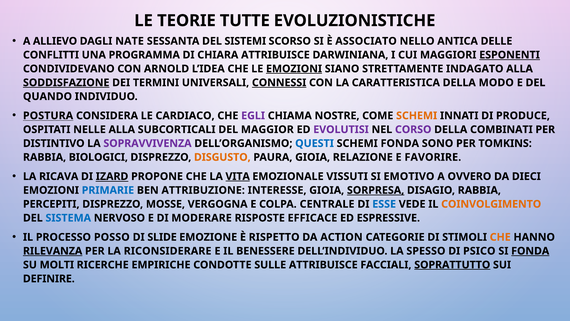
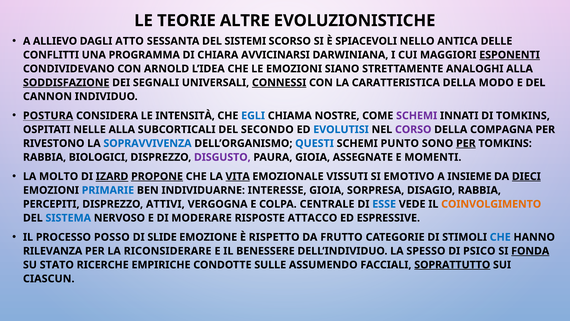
TUTTE: TUTTE -> ALTRE (245, 21)
NATE: NATE -> ATTO (130, 41)
ASSOCIATO: ASSOCIATO -> SPIACEVOLI (366, 41)
CHIARA ATTRIBUISCE: ATTRIBUISCE -> AVVICINARSI (275, 55)
EMOZIONI underline: present -> none (294, 69)
INDAGATO: INDAGATO -> ANALOGHI (475, 69)
TERMINI: TERMINI -> SEGNALI (156, 83)
QUANDO: QUANDO -> CANNON (47, 96)
CARDIACO: CARDIACO -> INTENSITÀ (185, 116)
EGLI colour: purple -> blue (253, 116)
SCHEMI colour: orange -> purple (417, 116)
DI PRODUCE: PRODUCE -> TOMKINS (523, 116)
MAGGIOR: MAGGIOR -> SECONDO (267, 129)
EVOLUTISI colour: purple -> blue (341, 129)
COMBINATI: COMBINATI -> COMPAGNA (501, 129)
DISTINTIVO: DISTINTIVO -> RIVESTONO (54, 143)
SOPRAVVIVENZA colour: purple -> blue (147, 143)
SCHEMI FONDA: FONDA -> PUNTO (400, 143)
PER underline: none -> present (466, 143)
DISGUSTO colour: orange -> purple (222, 157)
RELAZIONE: RELAZIONE -> ASSEGNATE (363, 157)
FAVORIRE: FAVORIRE -> MOMENTI (433, 157)
RICAVA: RICAVA -> MOLTO (59, 176)
PROPONE underline: none -> present (157, 176)
OVVERO: OVVERO -> INSIEME (469, 176)
DIECI underline: none -> present (526, 176)
ATTRIBUZIONE: ATTRIBUZIONE -> INDIVIDUARNE (203, 190)
SORPRESA underline: present -> none (376, 190)
MOSSE: MOSSE -> ATTIVI (165, 204)
EFFICACE: EFFICACE -> ATTACCO (312, 218)
ACTION: ACTION -> FRUTTO (341, 237)
CHE colour: orange -> blue (500, 237)
RILEVANZA underline: present -> none (53, 251)
MOLTI: MOLTI -> STATO (57, 265)
SULLE ATTRIBUISCE: ATTRIBUISCE -> ASSUMENDO (323, 265)
DEFINIRE: DEFINIRE -> CIASCUN (49, 278)
